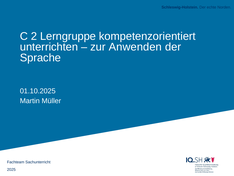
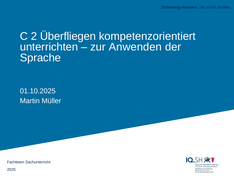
Lerngruppe: Lerngruppe -> Überfliegen (68, 36)
